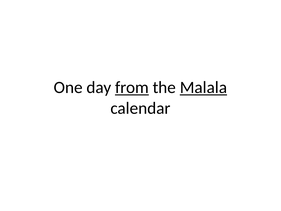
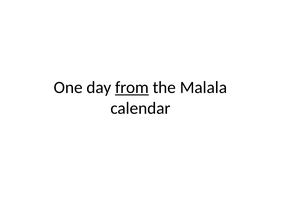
Malala underline: present -> none (203, 87)
